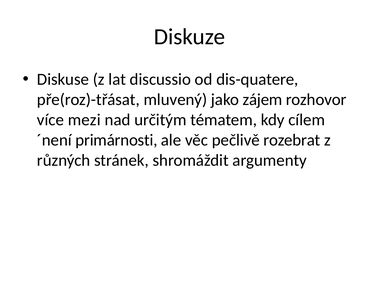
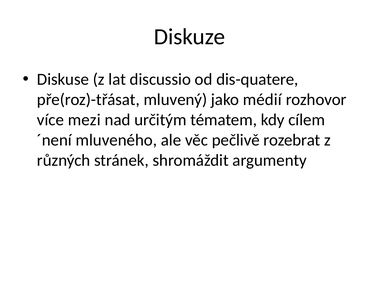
zájem: zájem -> médií (262, 100)
primárnosti: primárnosti -> mluveného (116, 140)
